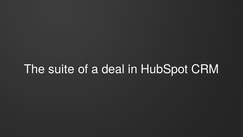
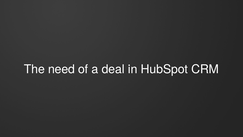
suite: suite -> need (61, 69)
